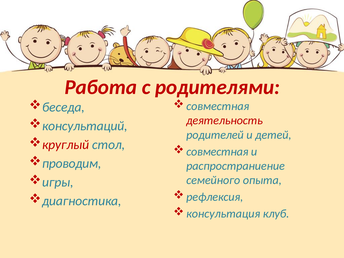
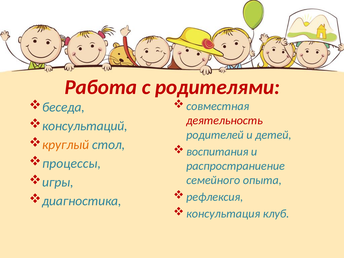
круглый colour: red -> orange (66, 145)
совместная: совместная -> воспитания (217, 152)
проводим: проводим -> процессы (72, 163)
